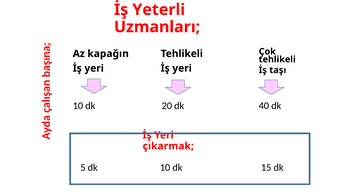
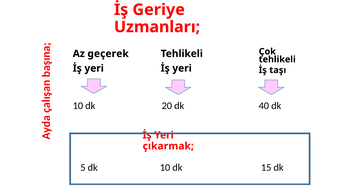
Yeterli: Yeterli -> Geriye (159, 10)
kapağın: kapağın -> geçerek (108, 54)
